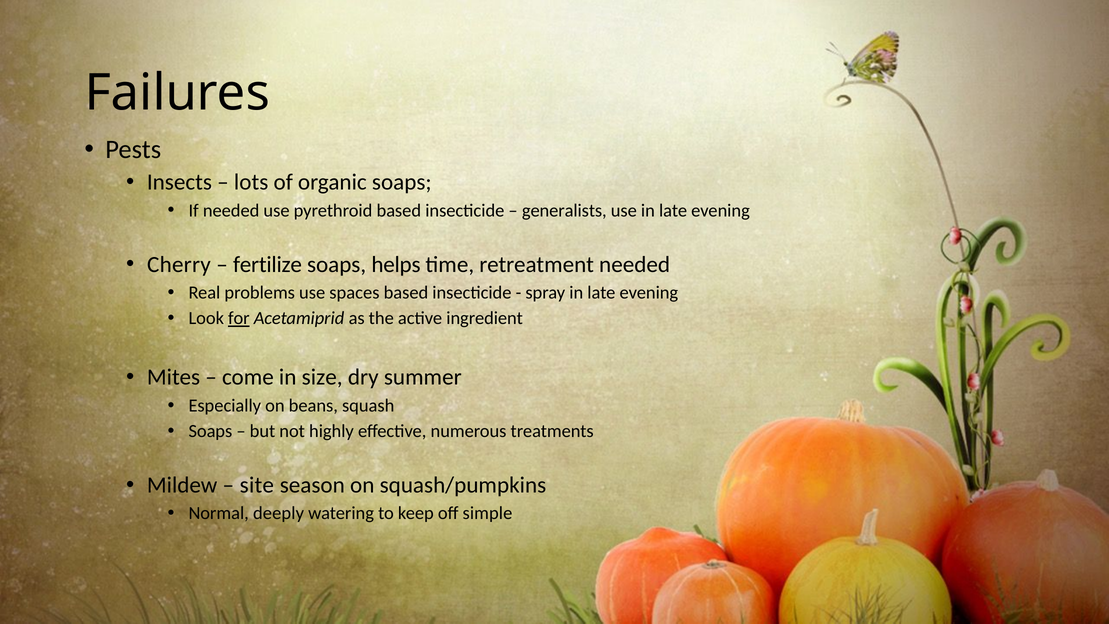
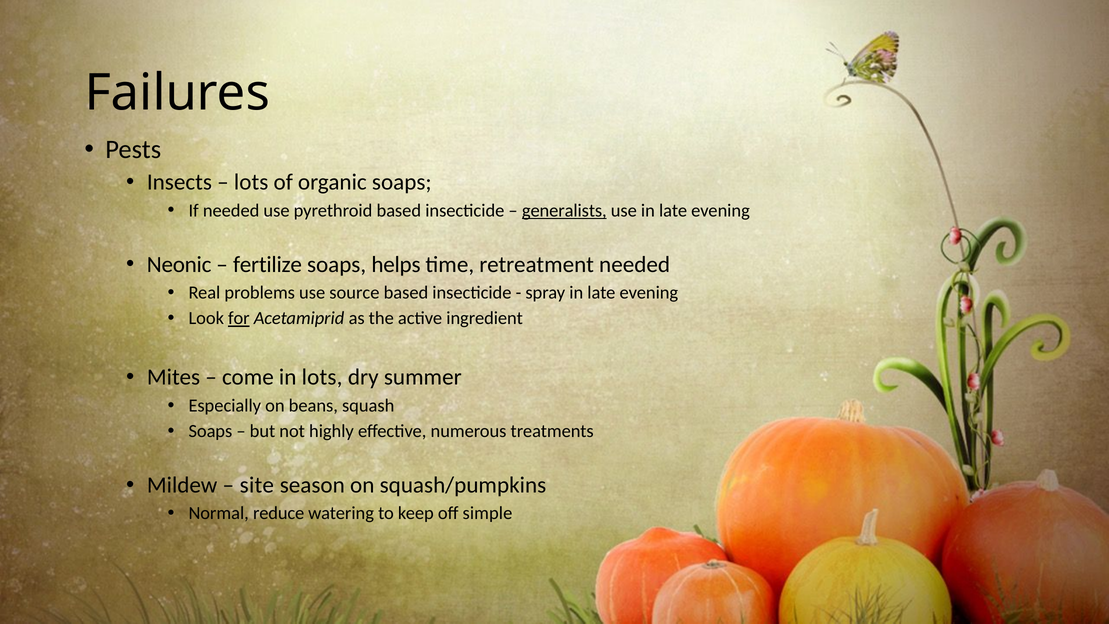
generalists underline: none -> present (564, 210)
Cherry: Cherry -> Neonic (179, 264)
spaces: spaces -> source (354, 293)
in size: size -> lots (322, 377)
deeply: deeply -> reduce (279, 513)
